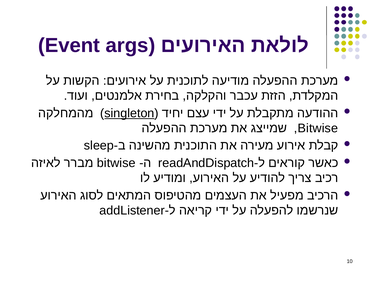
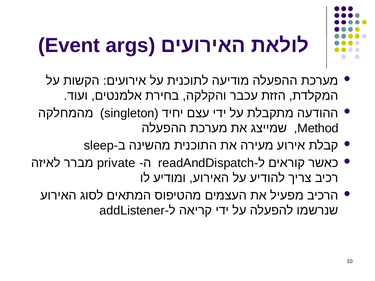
singleton underline: present -> none (129, 113)
Bitwise: Bitwise -> Method (318, 128)
bitwise: bitwise -> private (116, 163)
